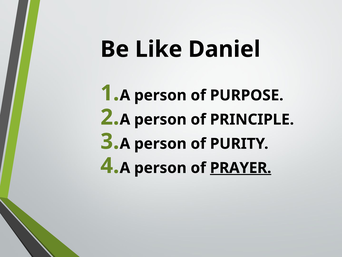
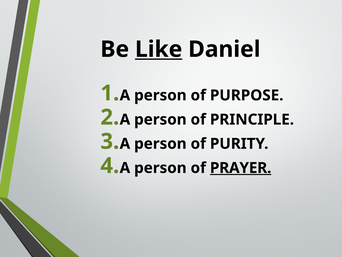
Like underline: none -> present (159, 49)
